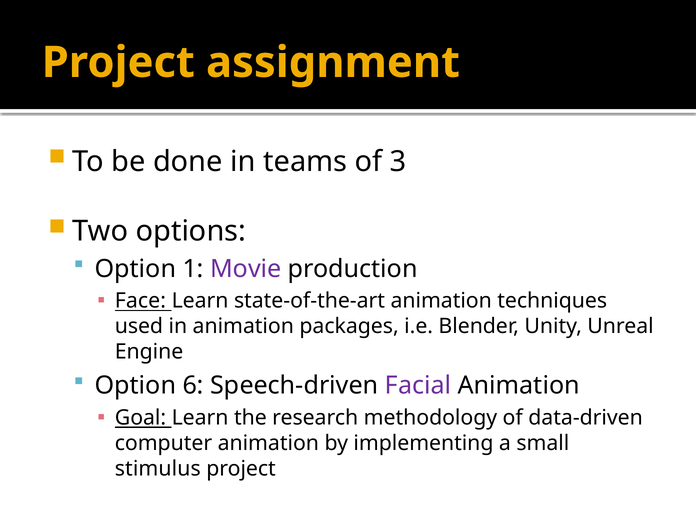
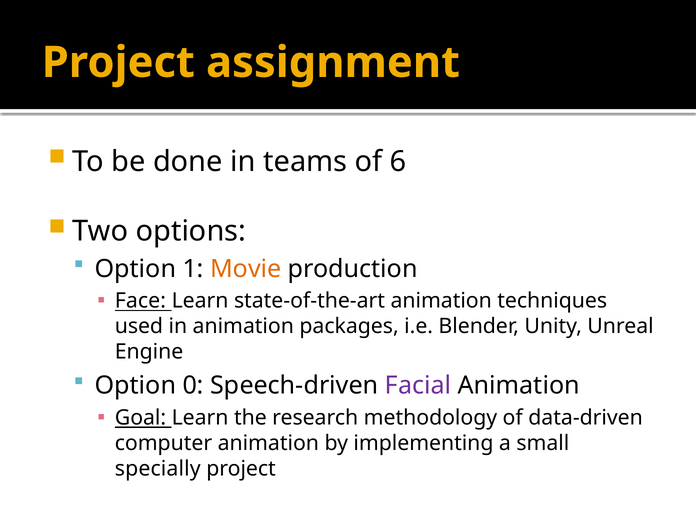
3: 3 -> 6 (398, 162)
Movie colour: purple -> orange (246, 269)
6: 6 -> 0 (193, 385)
stimulus: stimulus -> specially (158, 469)
